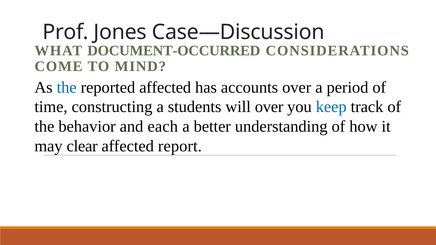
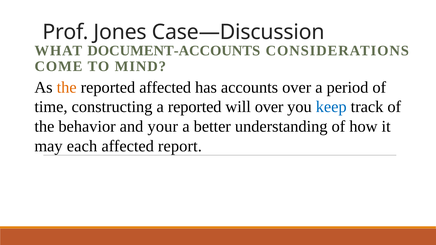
DOCUMENT-OCCURRED: DOCUMENT-OCCURRED -> DOCUMENT-ACCOUNTS (174, 51)
the colour: blue -> orange (67, 87)
a students: students -> reported (195, 107)
each: each -> your (163, 127)
clear: clear -> each (82, 146)
